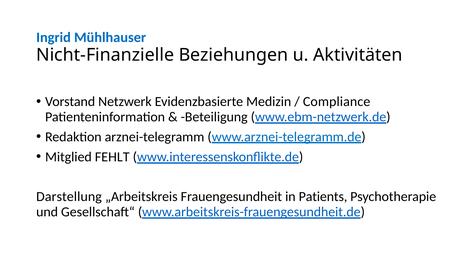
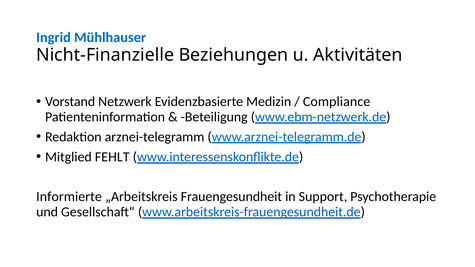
Darstellung: Darstellung -> Informierte (69, 197)
Patients: Patients -> Support (323, 197)
